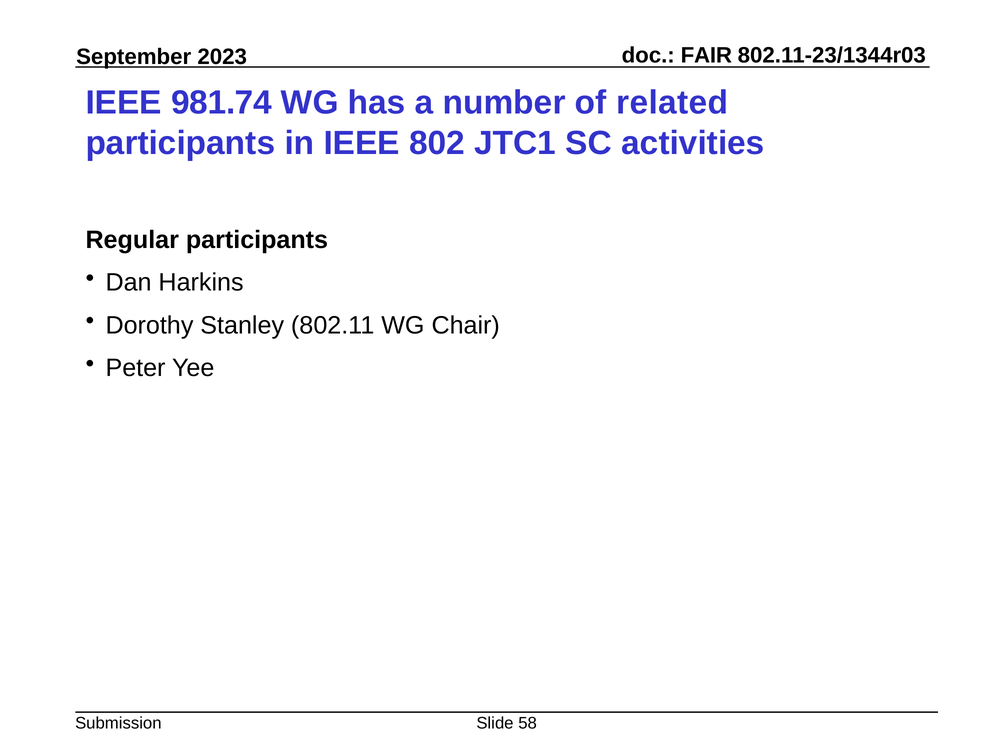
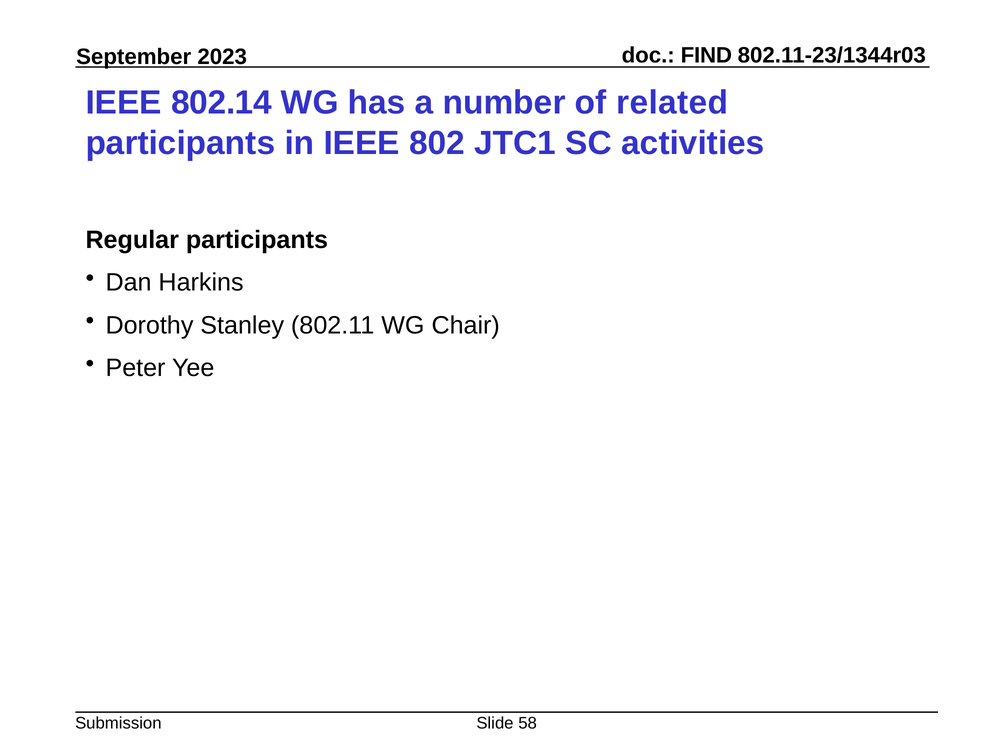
FAIR: FAIR -> FIND (706, 55)
981.74: 981.74 -> 802.14 (221, 103)
